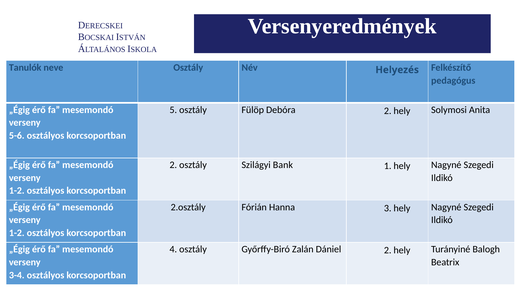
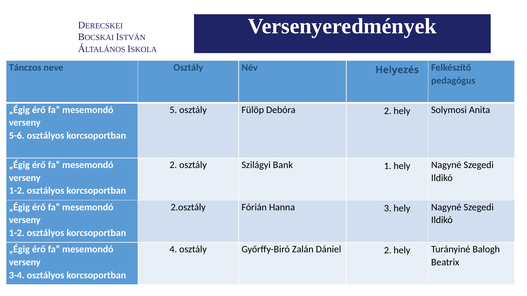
Tanulók: Tanulók -> Tánczos (25, 68)
